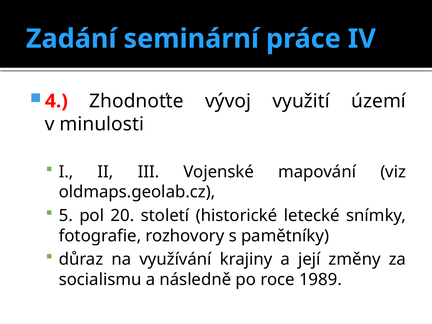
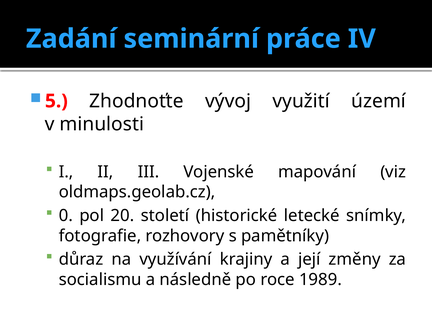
4: 4 -> 5 (56, 101)
5: 5 -> 0 (66, 216)
